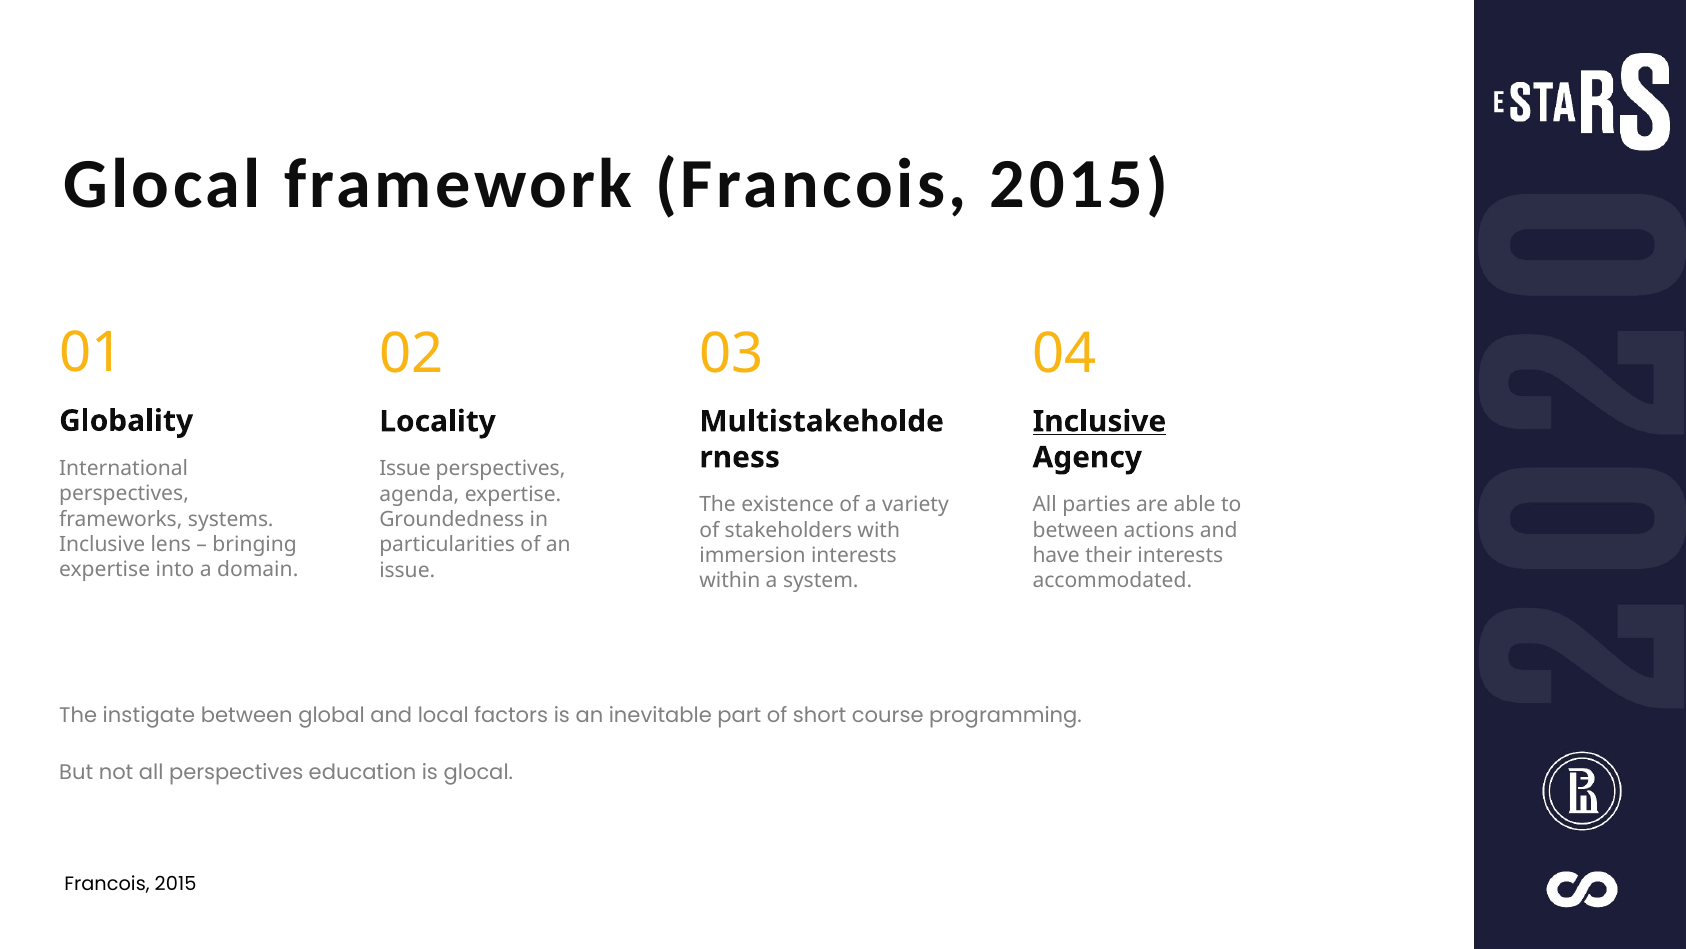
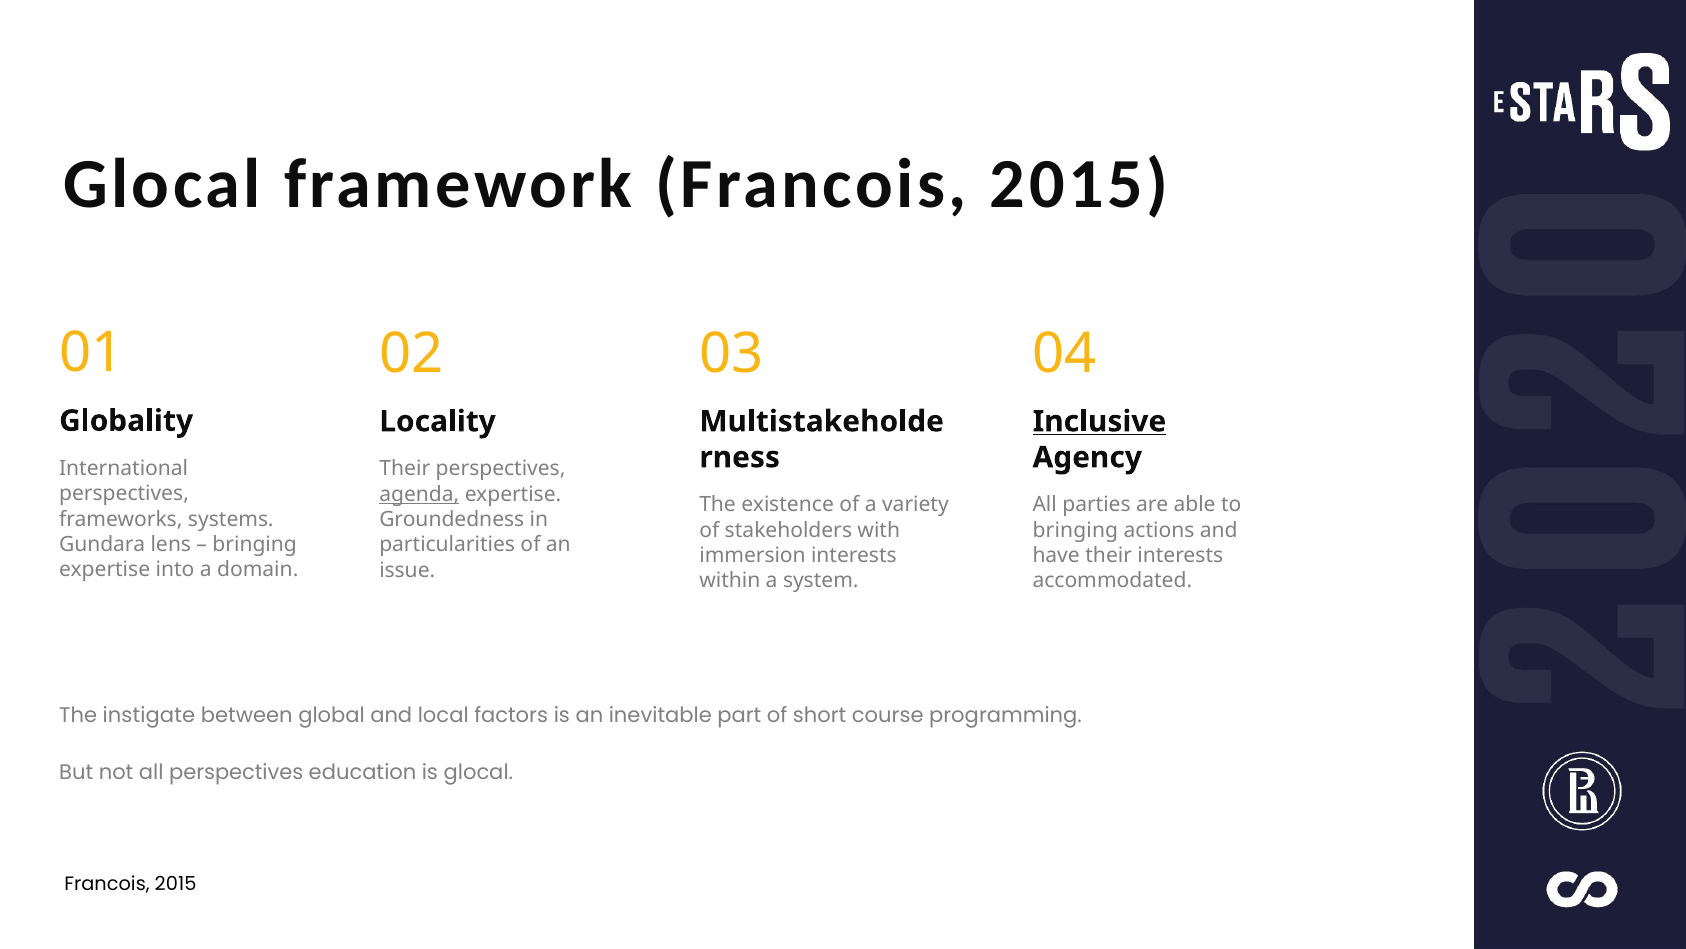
Issue: Issue -> Their (405, 469)
agenda underline: none -> present (419, 494)
between: between -> bringing (1075, 530)
Inclusive: Inclusive -> Gundara (102, 544)
